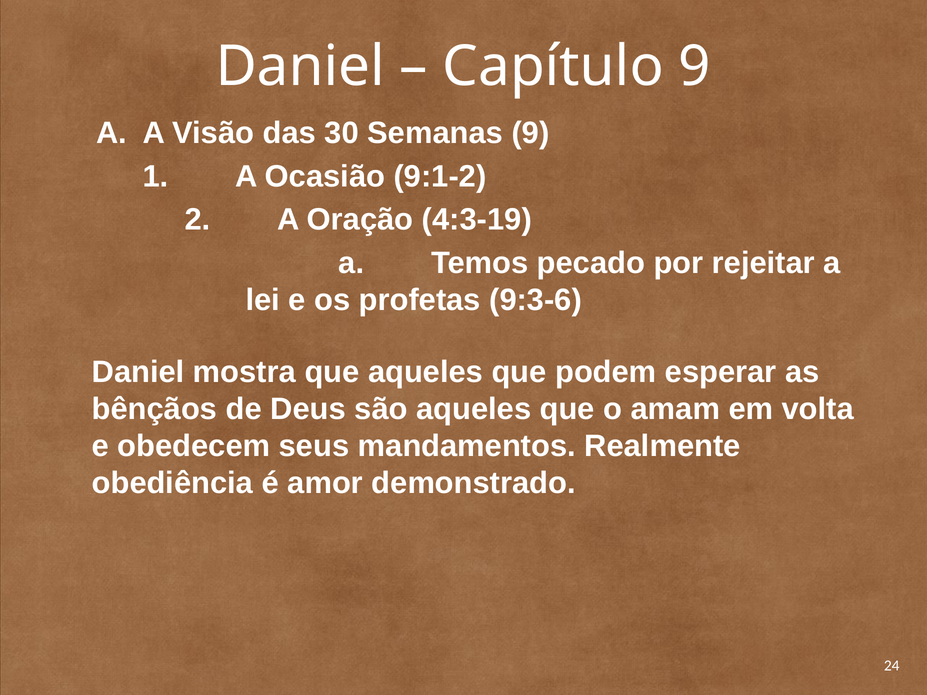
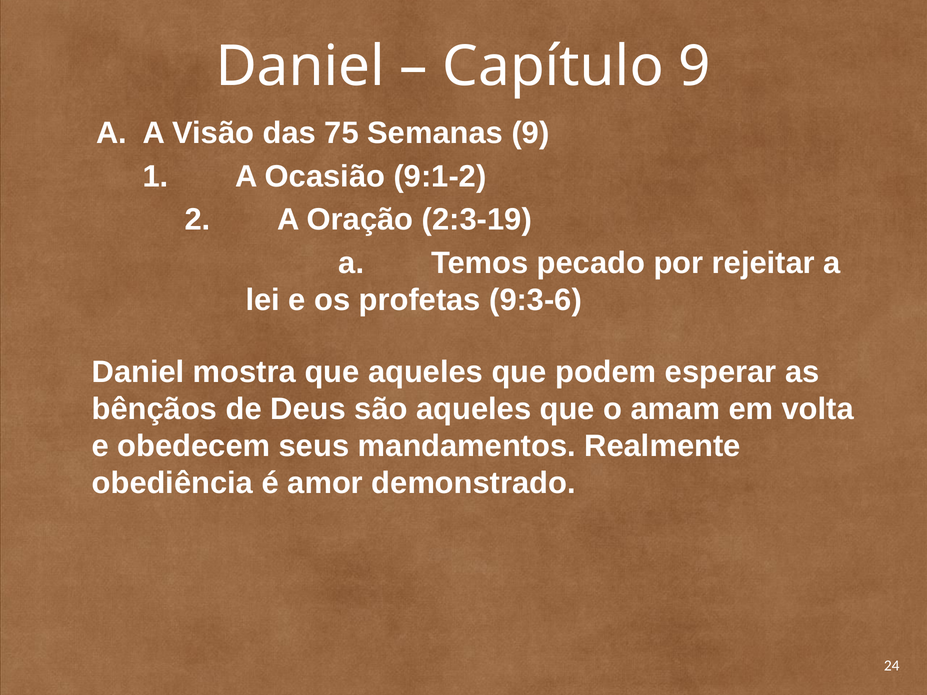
30: 30 -> 75 (342, 133)
4:3-19: 4:3-19 -> 2:3-19 (477, 220)
